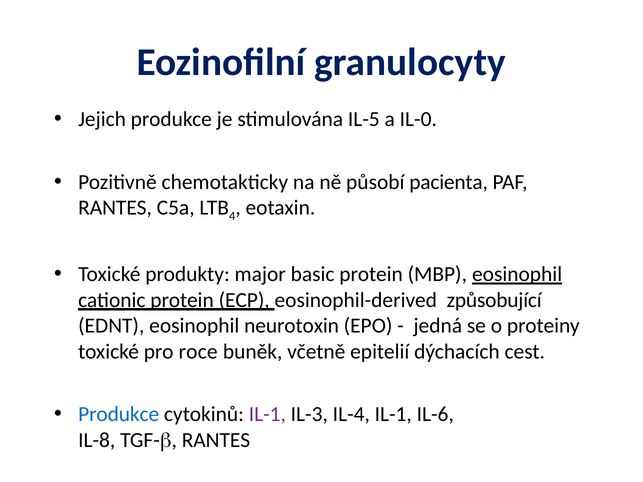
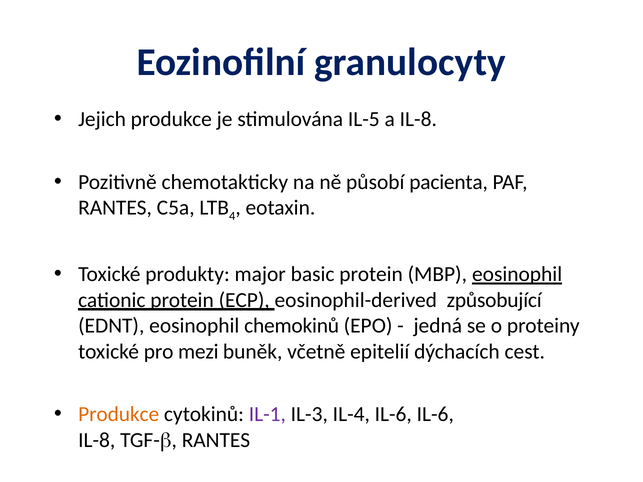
a IL-0: IL-0 -> IL-8 (418, 119)
neurotoxin: neurotoxin -> chemokinů (292, 326)
roce: roce -> mezi (198, 352)
Produkce colour: blue -> orange (119, 415)
IL-4 IL-1: IL-1 -> IL-6 (393, 415)
